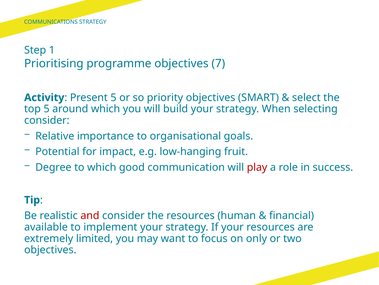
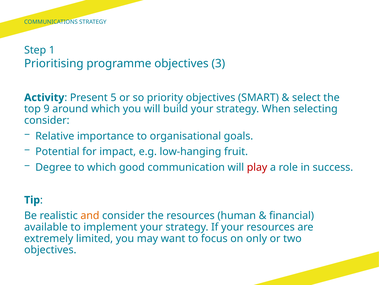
7: 7 -> 3 (218, 63)
top 5: 5 -> 9 (47, 109)
and colour: red -> orange (90, 215)
